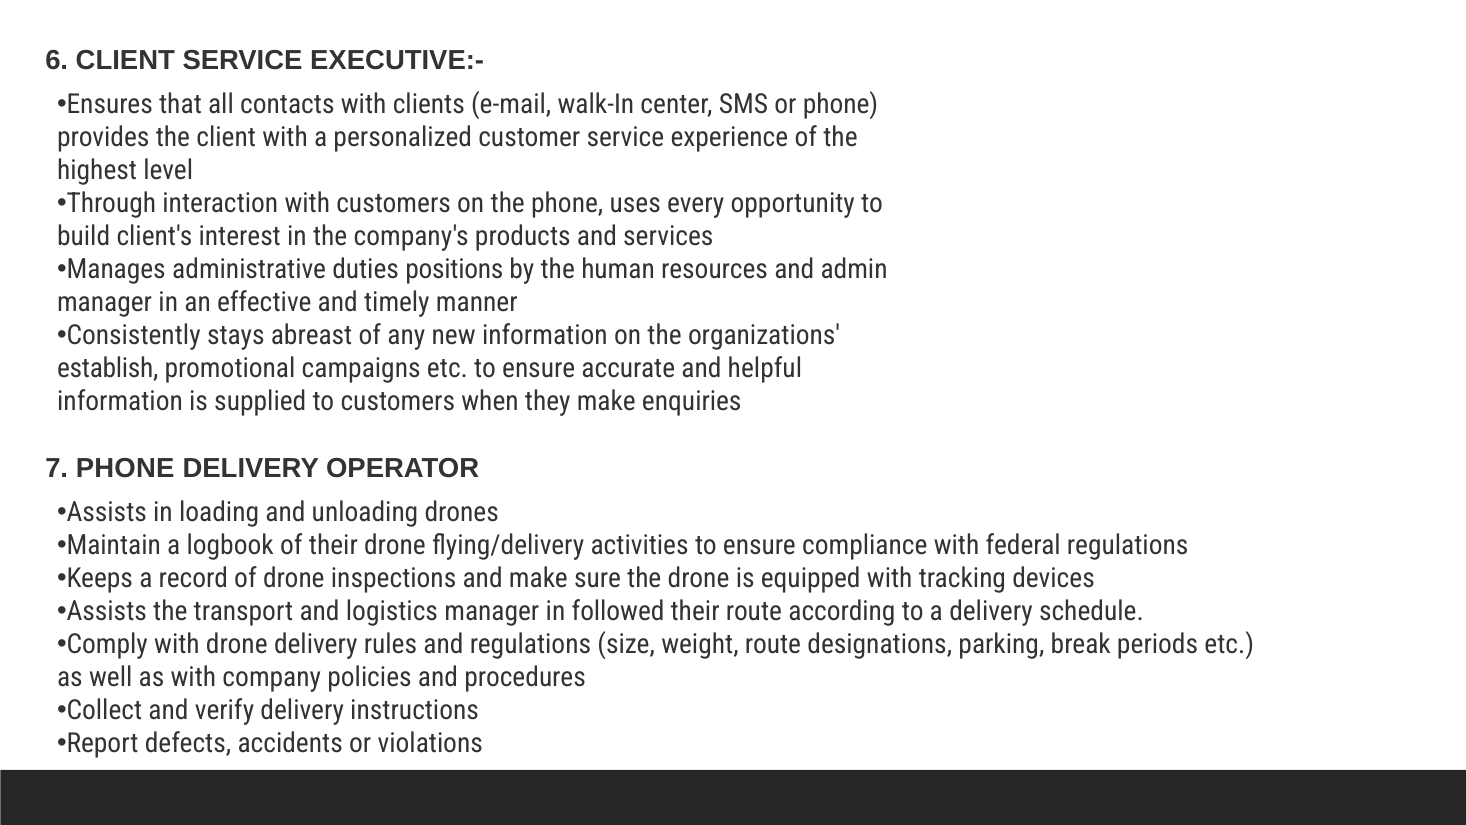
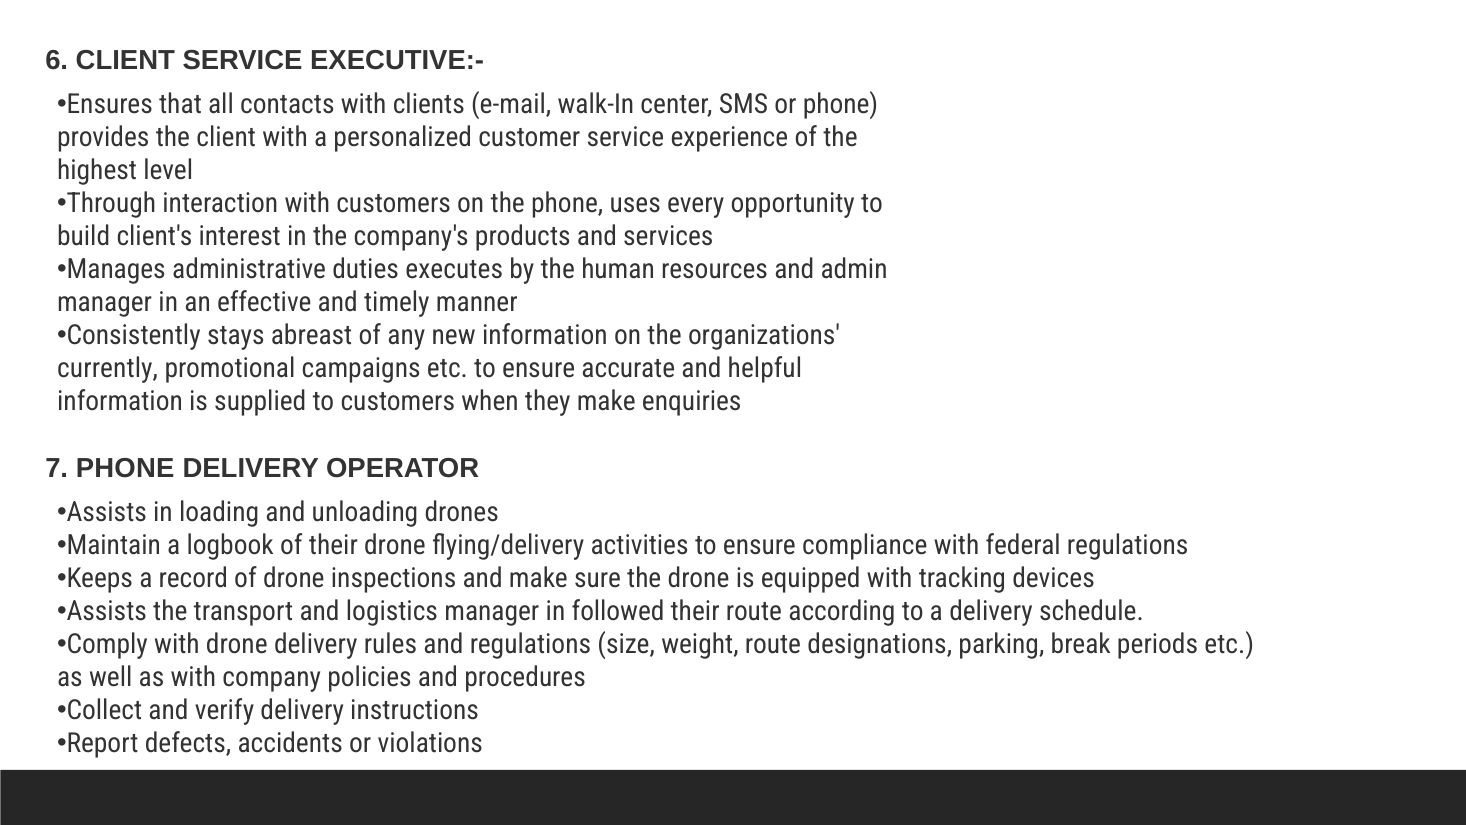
positions: positions -> executes (454, 270)
establish: establish -> currently (108, 369)
